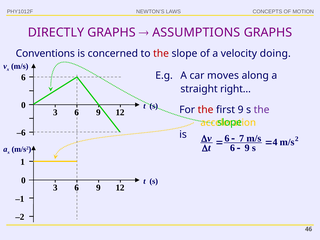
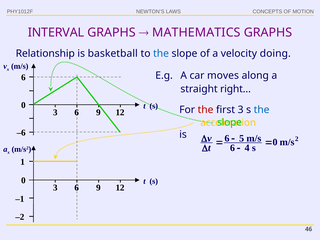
DIRECTLY: DIRECTLY -> INTERVAL (56, 32)
ASSUMPTIONS: ASSUMPTIONS -> MATHEMATICS (196, 32)
Conventions: Conventions -> Relationship (45, 54)
concerned: concerned -> basketball (113, 54)
the colour: red -> blue (161, 54)
first 9: 9 -> 3 (241, 110)
the colour: purple -> blue (262, 110)
7: 7 -> 5 (242, 138)
m/s 4: 4 -> 0 (275, 142)
9: 9 -> 4 (247, 148)
